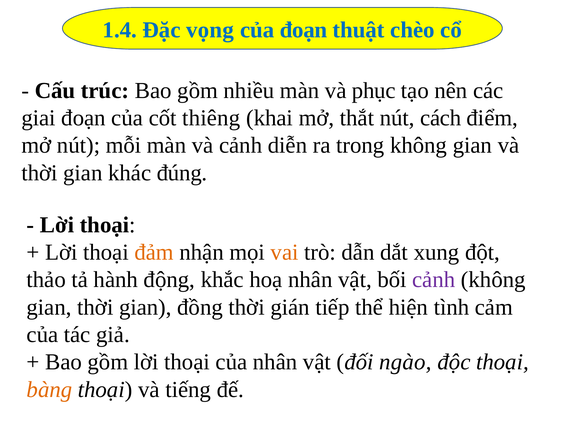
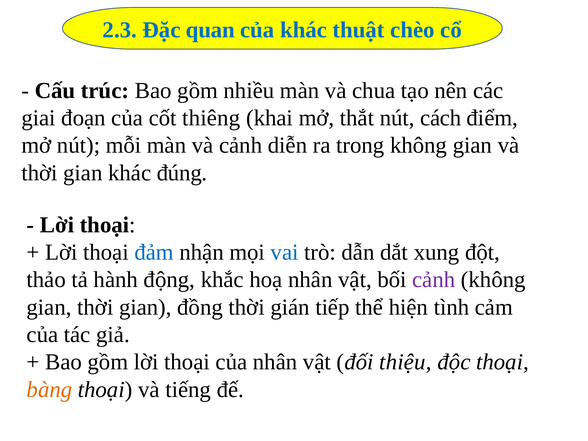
1.4: 1.4 -> 2.3 (120, 30)
vọng: vọng -> quan (210, 30)
của đoạn: đoạn -> khác (303, 30)
phục: phục -> chua (374, 91)
đảm colour: orange -> blue (154, 252)
vai colour: orange -> blue (285, 252)
ngào: ngào -> thiệu (405, 362)
